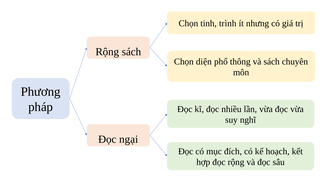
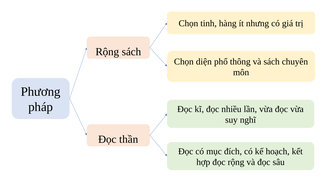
trình: trình -> hàng (228, 24)
ngại: ngại -> thần (129, 140)
